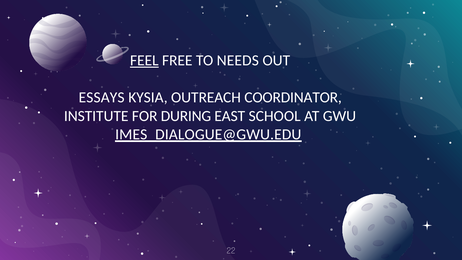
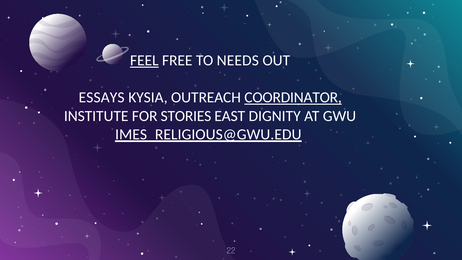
COORDINATOR underline: none -> present (293, 98)
DURING: DURING -> STORIES (186, 116)
SCHOOL: SCHOOL -> DIGNITY (275, 116)
IMES_DIALOGUE@GWU.EDU: IMES_DIALOGUE@GWU.EDU -> IMES_RELIGIOUS@GWU.EDU (208, 134)
